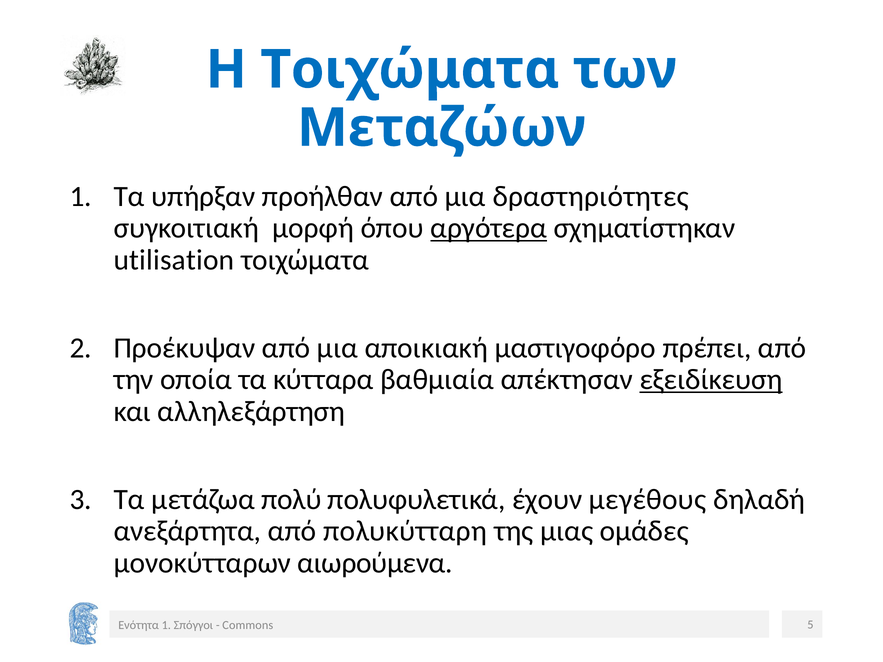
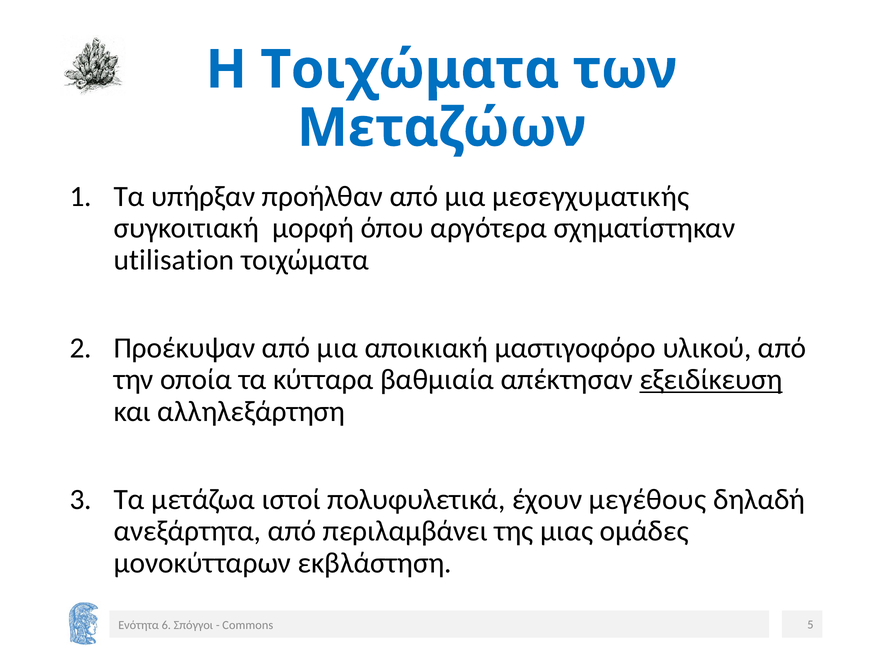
δραστηριότητες: δραστηριότητες -> μεσεγχυματικής (591, 196)
αργότερα underline: present -> none (489, 228)
πρέπει: πρέπει -> υλικού (707, 348)
πολύ: πολύ -> ιστοί (291, 500)
πολυκύτταρη: πολυκύτταρη -> περιλαμβάνει (405, 531)
αιωρούμενα: αιωρούμενα -> εκβλάστηση (375, 563)
Ενότητα 1: 1 -> 6 (166, 625)
